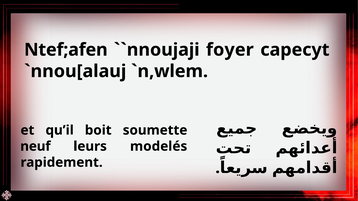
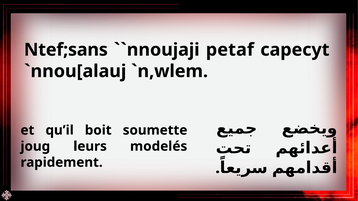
Ntef;afen: Ntef;afen -> Ntef;sans (66, 50)
foyer: foyer -> petaf (230, 50)
neuf: neuf -> joug (35, 147)
